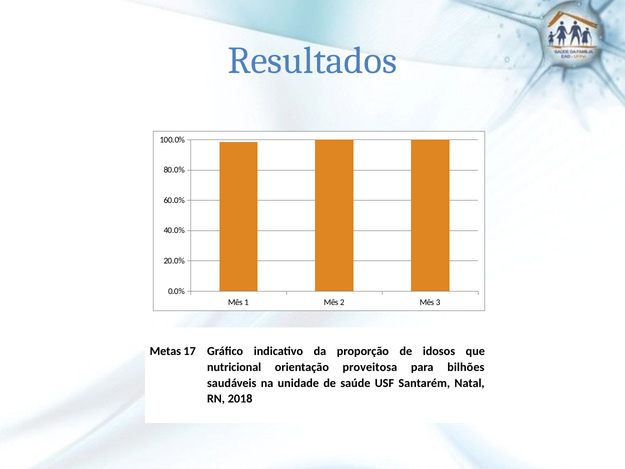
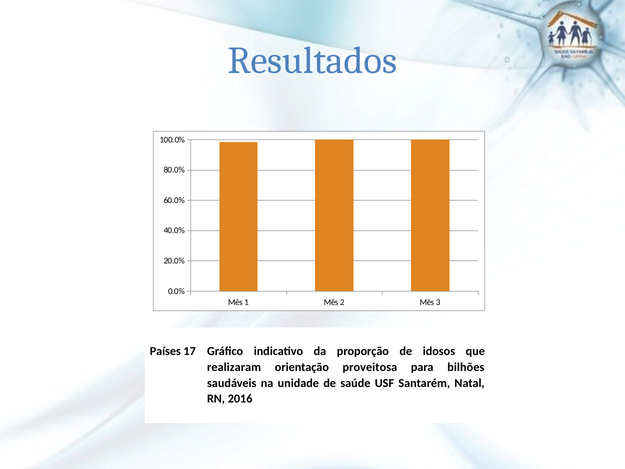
Metas: Metas -> Países (165, 351)
nutricional: nutricional -> realizaram (234, 367)
2018: 2018 -> 2016 (240, 399)
